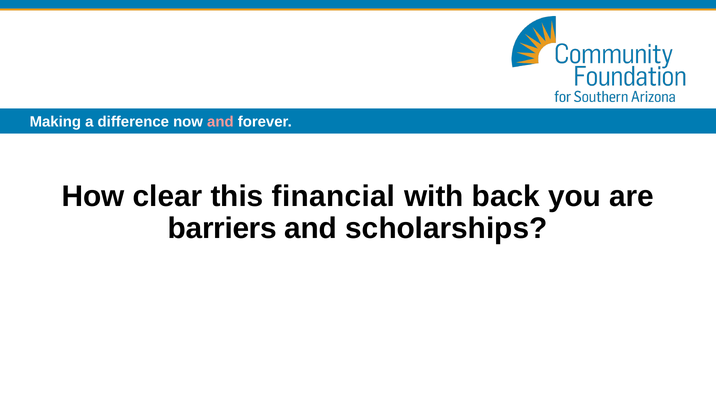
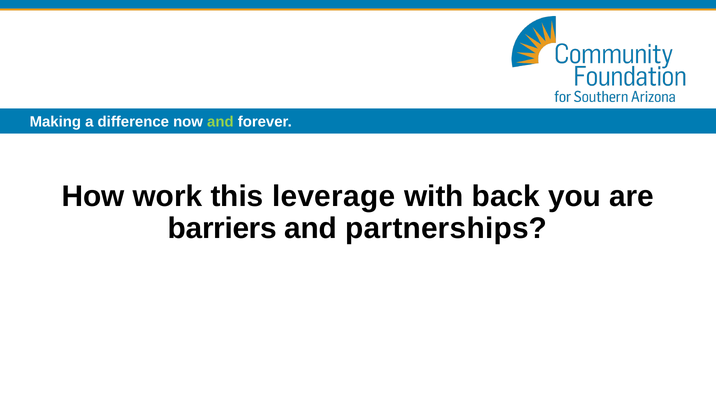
and colour: pink -> light green (220, 122)
clear: clear -> work (167, 196)
financial: financial -> leverage (334, 196)
scholarships: scholarships -> partnerships (446, 228)
